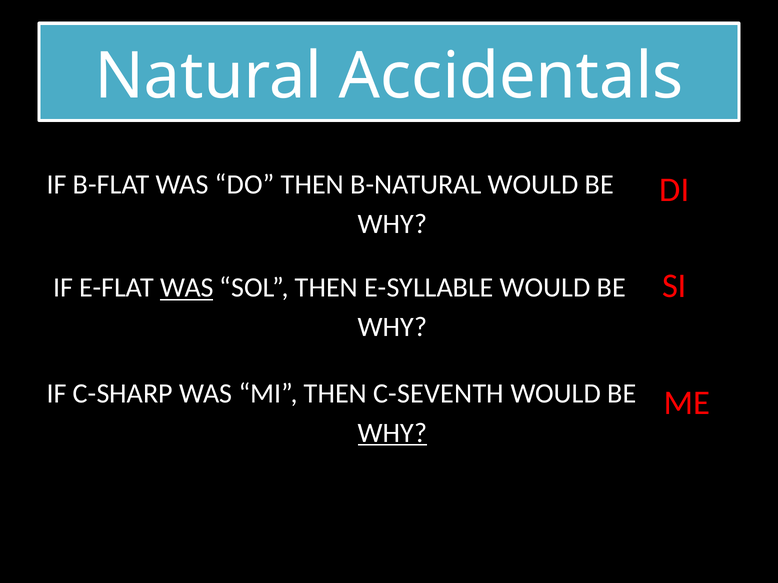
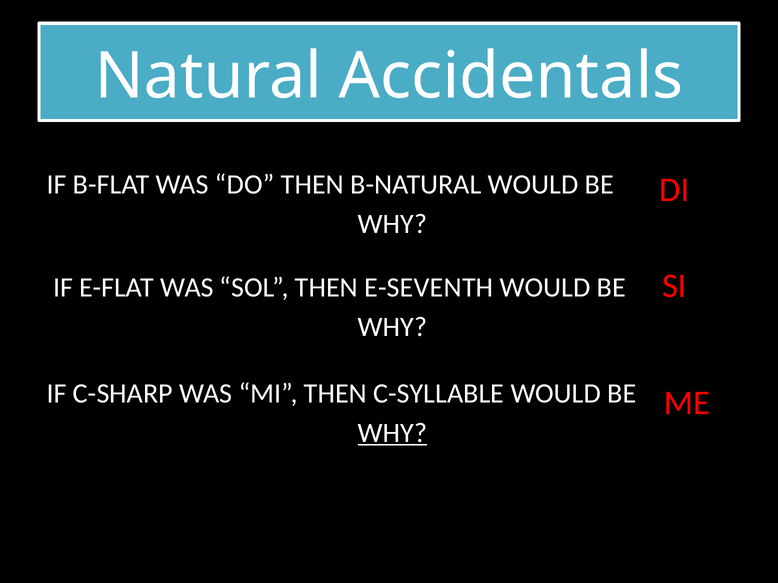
WAS underline: present -> none (187, 288)
E-SYLLABLE: E-SYLLABLE -> E-SEVENTH (429, 288)
C-SEVENTH: C-SEVENTH -> C-SYLLABLE (439, 394)
